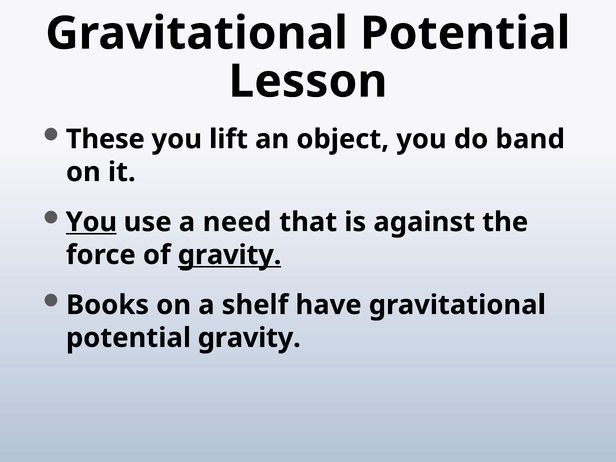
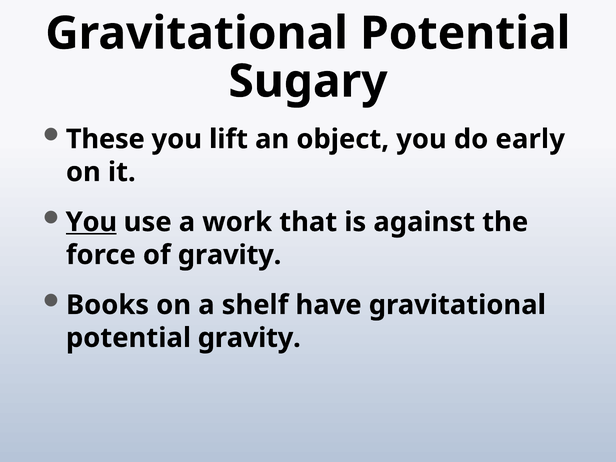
Lesson: Lesson -> Sugary (308, 81)
band: band -> early (530, 139)
need: need -> work (237, 222)
gravity underline: present -> none (230, 255)
